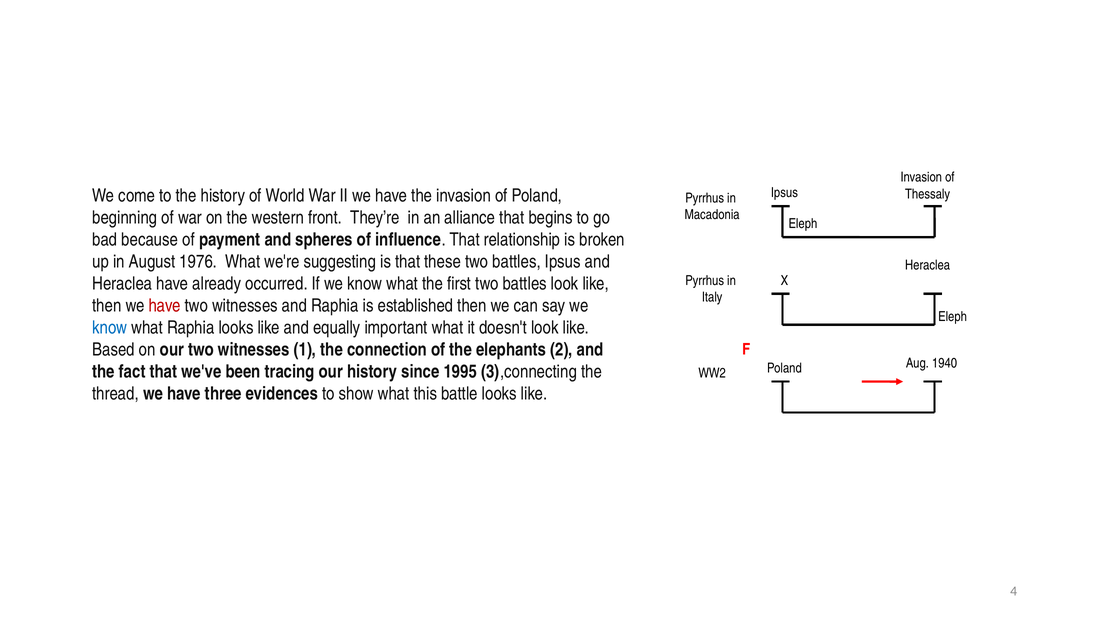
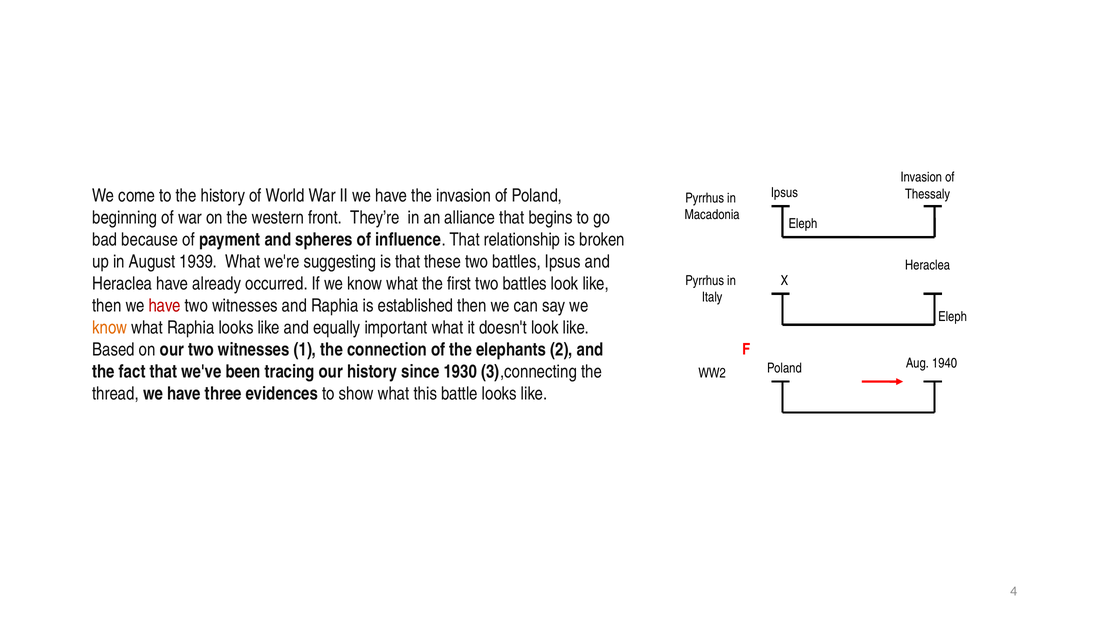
1976: 1976 -> 1939 (198, 262)
know colour: blue -> orange (110, 328)
1995: 1995 -> 1930 (460, 372)
